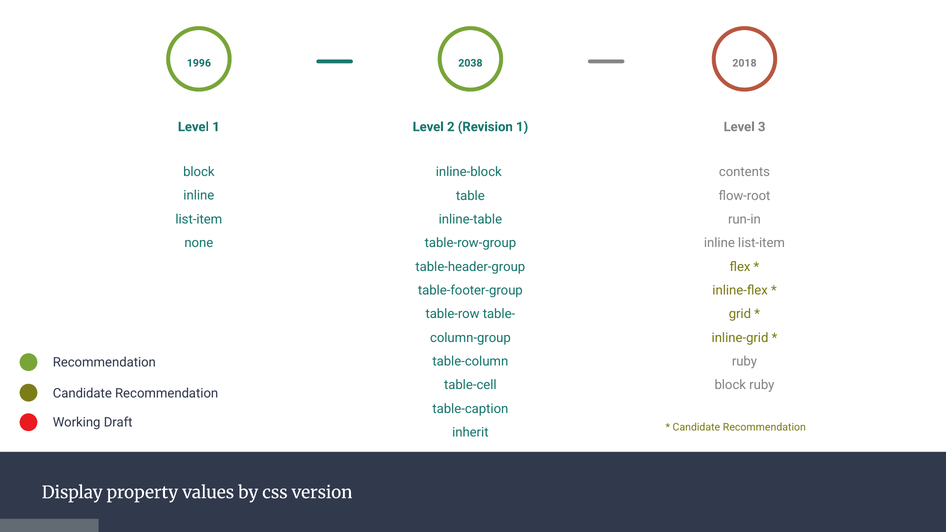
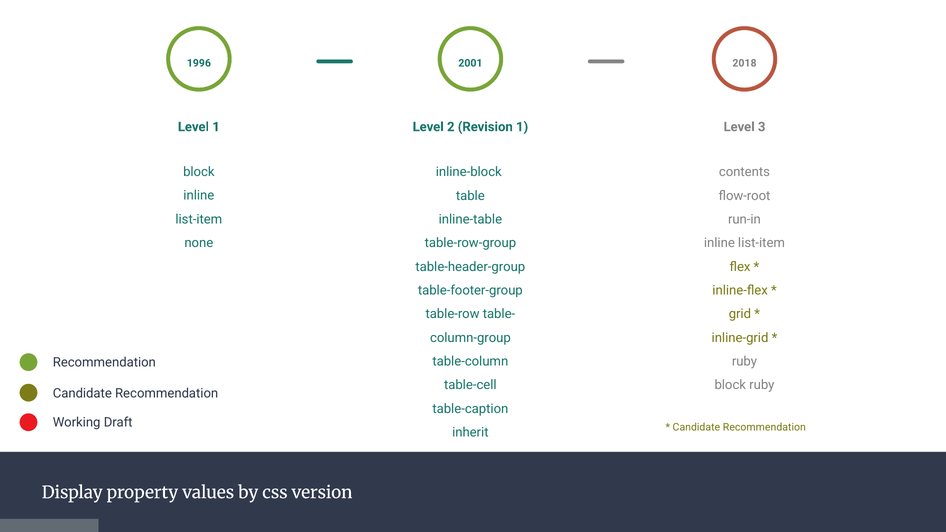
2038: 2038 -> 2001 (470, 63)
